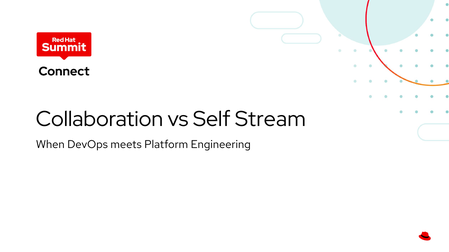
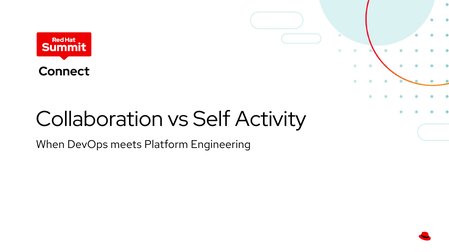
Stream: Stream -> Activity (271, 119)
